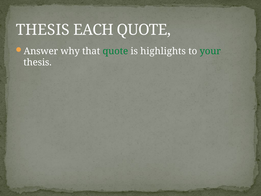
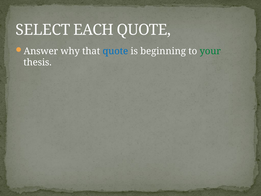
THESIS: THESIS -> SELECT (43, 30)
quote colour: green -> blue (115, 51)
highlights: highlights -> beginning (163, 51)
